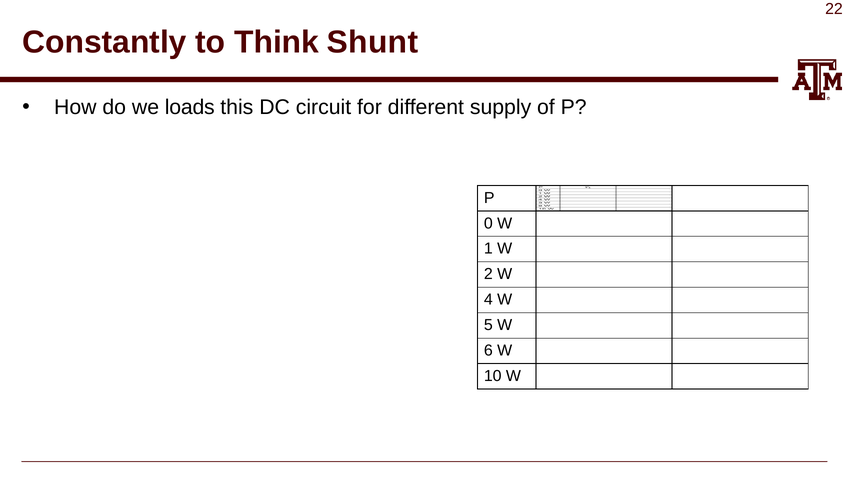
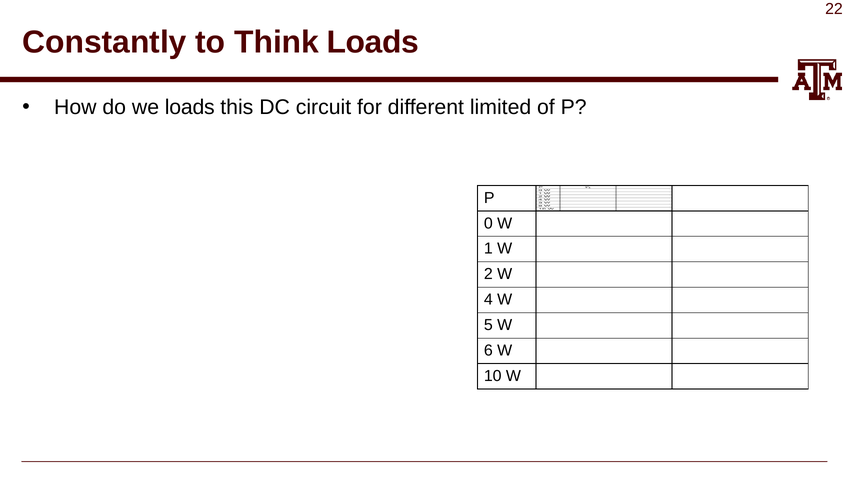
Think Shunt: Shunt -> Loads (373, 42)
supply: supply -> limited (501, 108)
